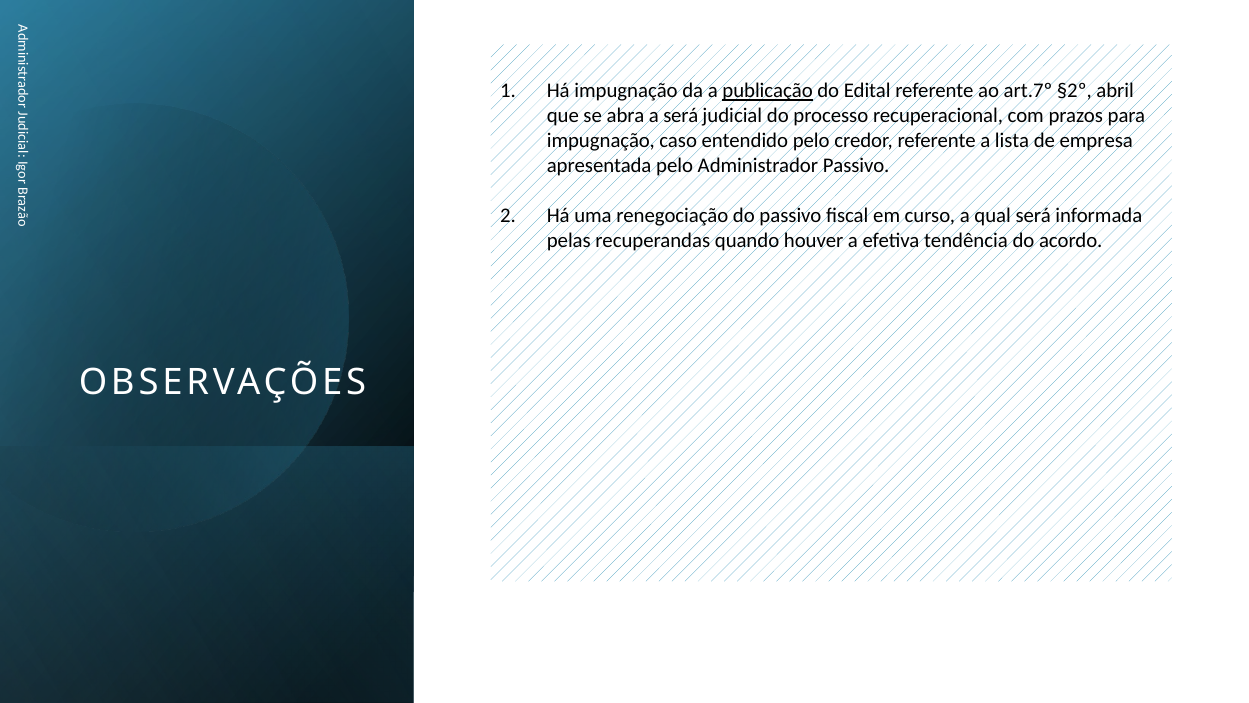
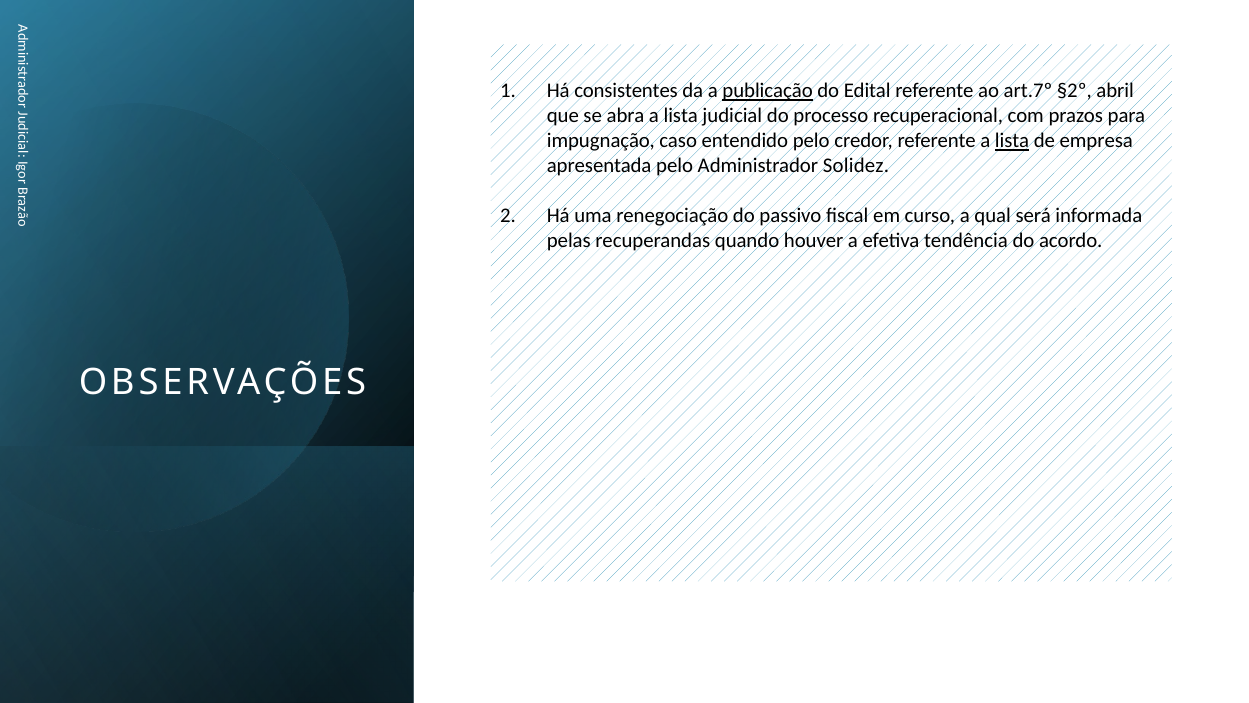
Há impugnação: impugnação -> consistentes (626, 91)
abra a será: será -> lista (681, 116)
lista underline: none -> present (1012, 141)
Administrador Passivo: Passivo -> Solidez (856, 166)
